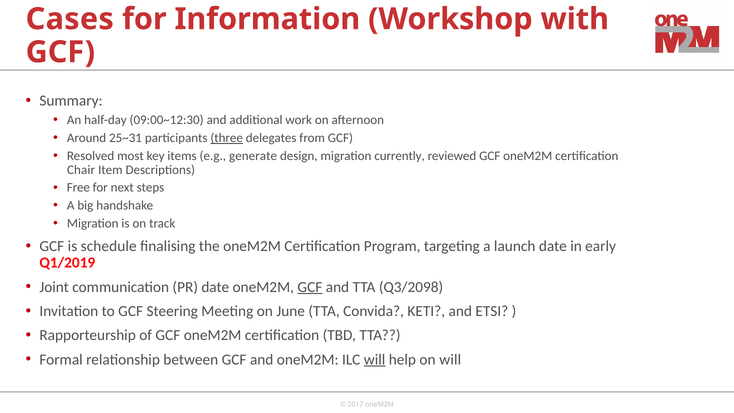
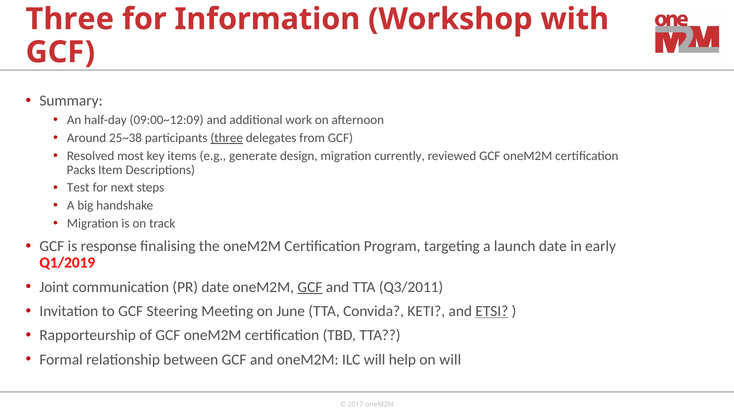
Cases: Cases -> Three (70, 19)
09:00~12:30: 09:00~12:30 -> 09:00~12:09 (167, 120)
25~31: 25~31 -> 25~38 (126, 138)
Chair: Chair -> Packs (81, 170)
Free: Free -> Test (78, 188)
schedule: schedule -> response (109, 246)
Q3/2098: Q3/2098 -> Q3/2011 (411, 287)
ETSI underline: none -> present (492, 311)
will underline: present -> none (375, 359)
